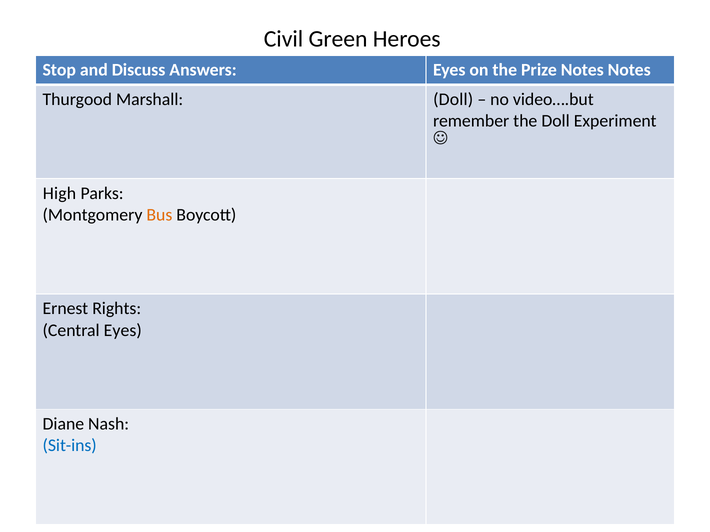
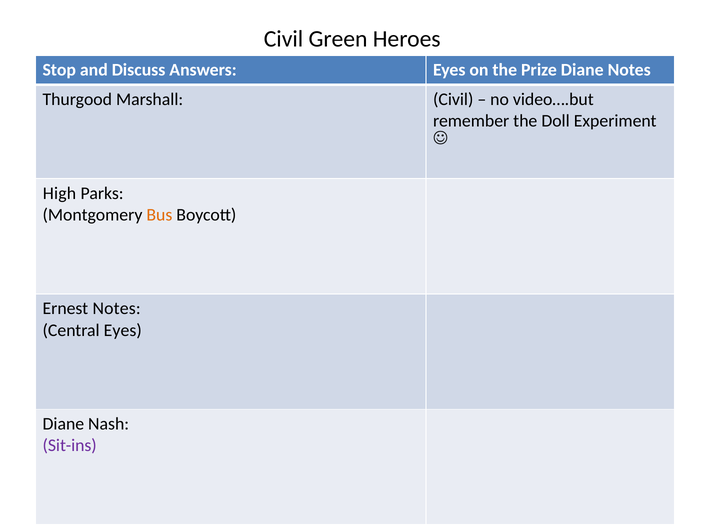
Prize Notes: Notes -> Diane (582, 70)
Marshall Doll: Doll -> Civil (453, 100)
Ernest Rights: Rights -> Notes (117, 309)
Sit-ins colour: blue -> purple (70, 446)
